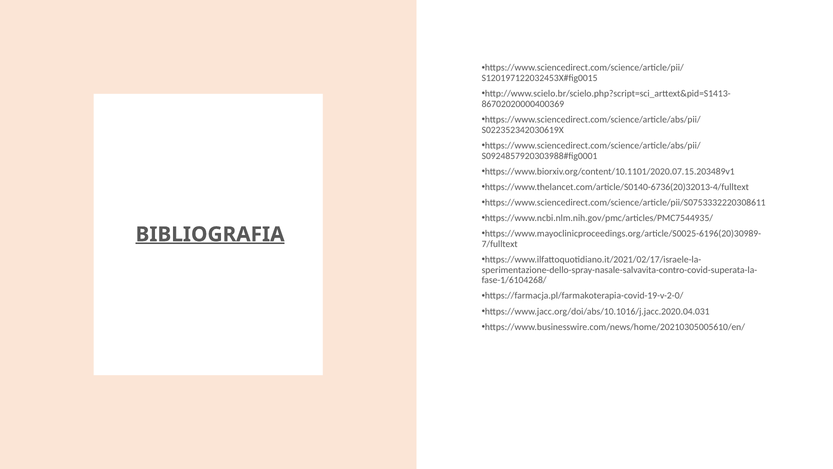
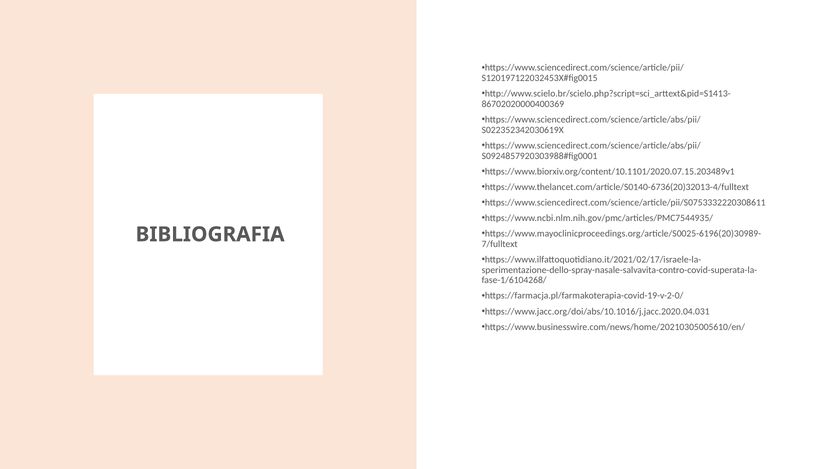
BIBLIOGRAFIA underline: present -> none (210, 234)
